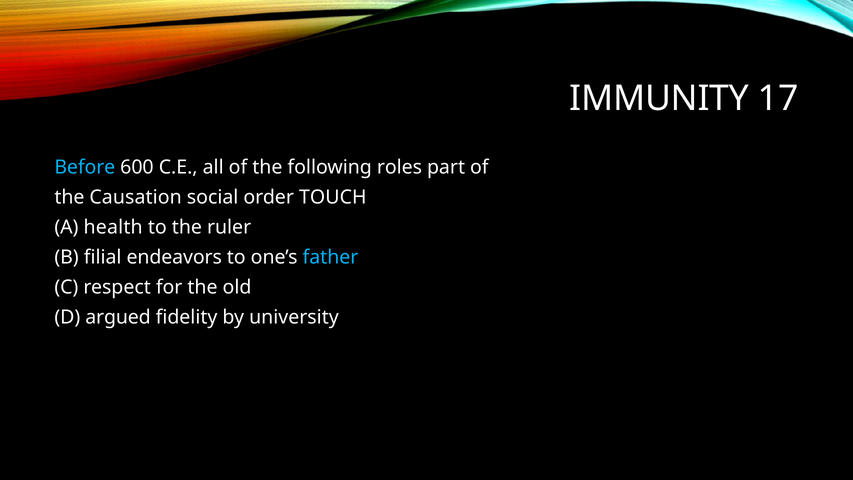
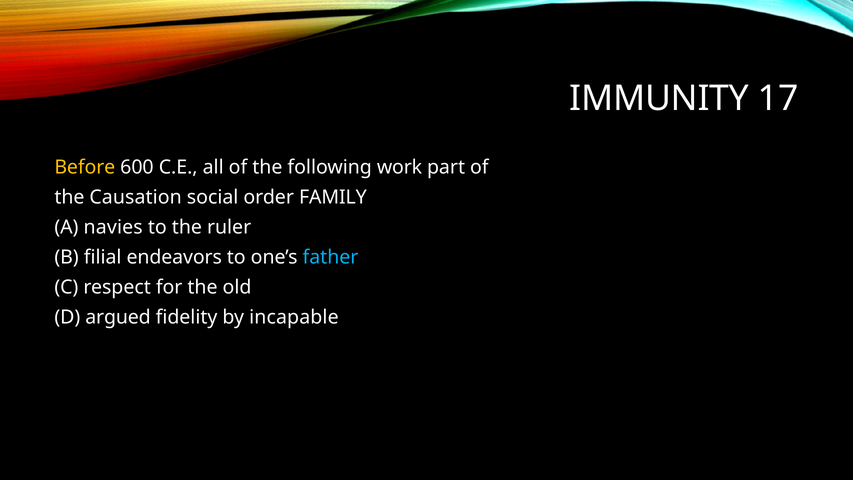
Before colour: light blue -> yellow (85, 167)
roles: roles -> work (399, 167)
TOUCH: TOUCH -> FAMILY (333, 197)
health: health -> navies (113, 227)
university: university -> incapable (294, 317)
